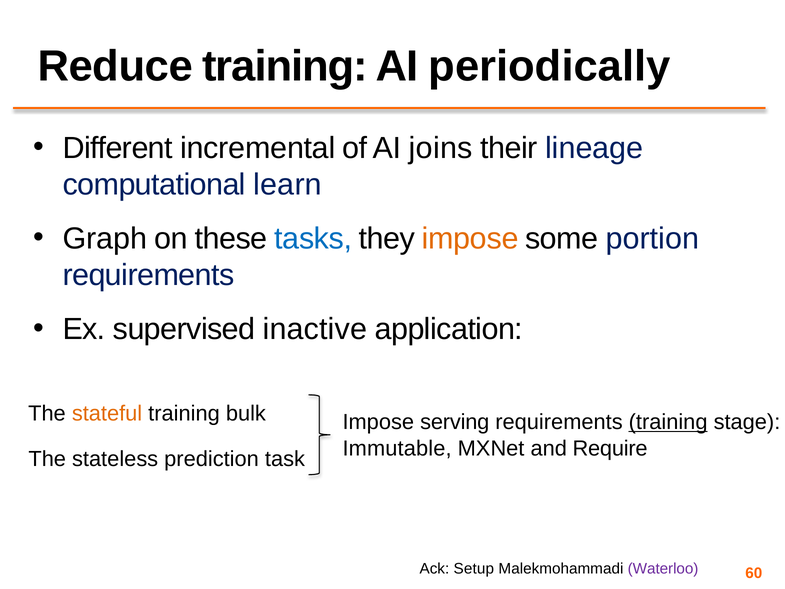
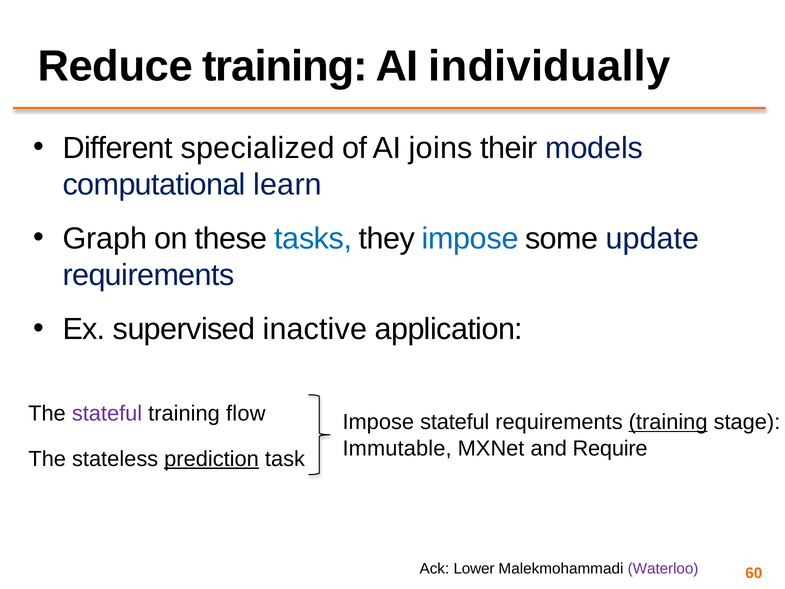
periodically: periodically -> individually (549, 66)
incremental: incremental -> specialized (258, 148)
lineage: lineage -> models (594, 148)
impose colour: orange -> blue (470, 238)
portion: portion -> update (652, 238)
stateful colour: orange -> purple (107, 413)
bulk: bulk -> flow (246, 413)
Impose serving: serving -> stateful (455, 422)
prediction underline: none -> present (212, 459)
Setup: Setup -> Lower (474, 569)
